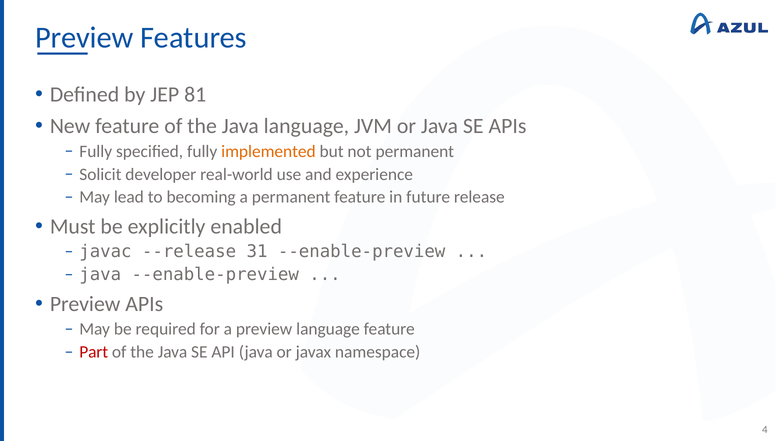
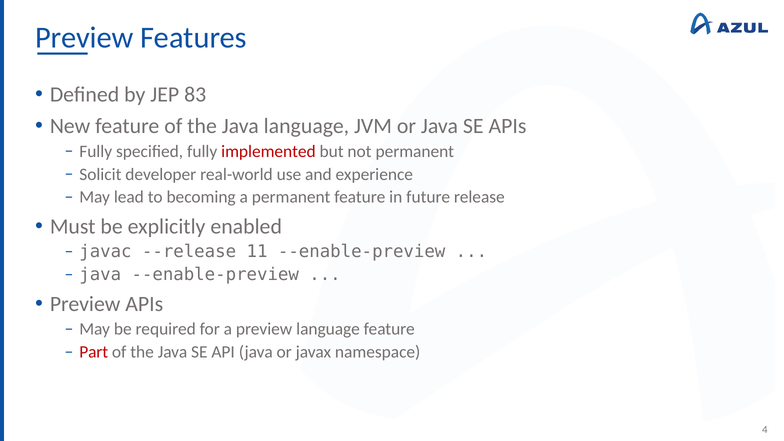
81: 81 -> 83 (195, 94)
implemented colour: orange -> red (268, 151)
31: 31 -> 11 (257, 252)
